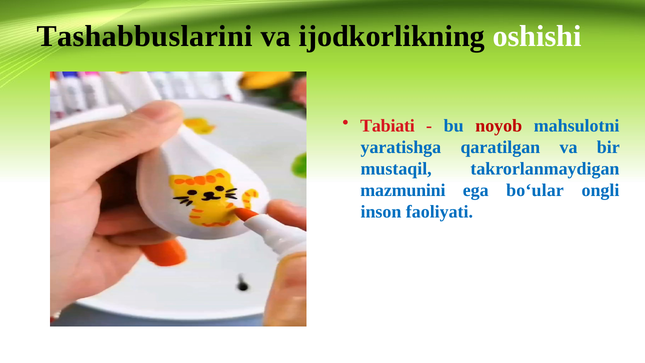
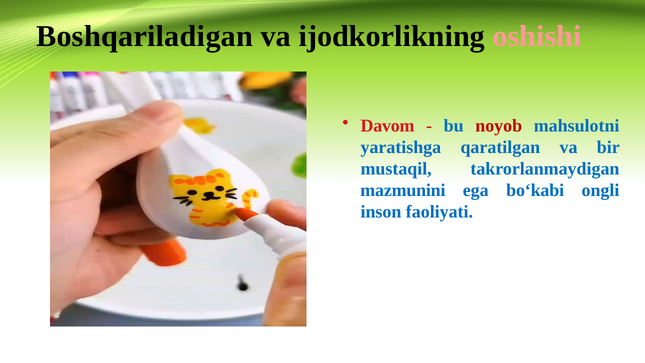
Tashabbuslarini: Tashabbuslarini -> Boshqariladigan (145, 36)
oshishi colour: white -> pink (537, 36)
Tabiati: Tabiati -> Davom (388, 126)
bo‘ular: bo‘ular -> bo‘kabi (535, 190)
